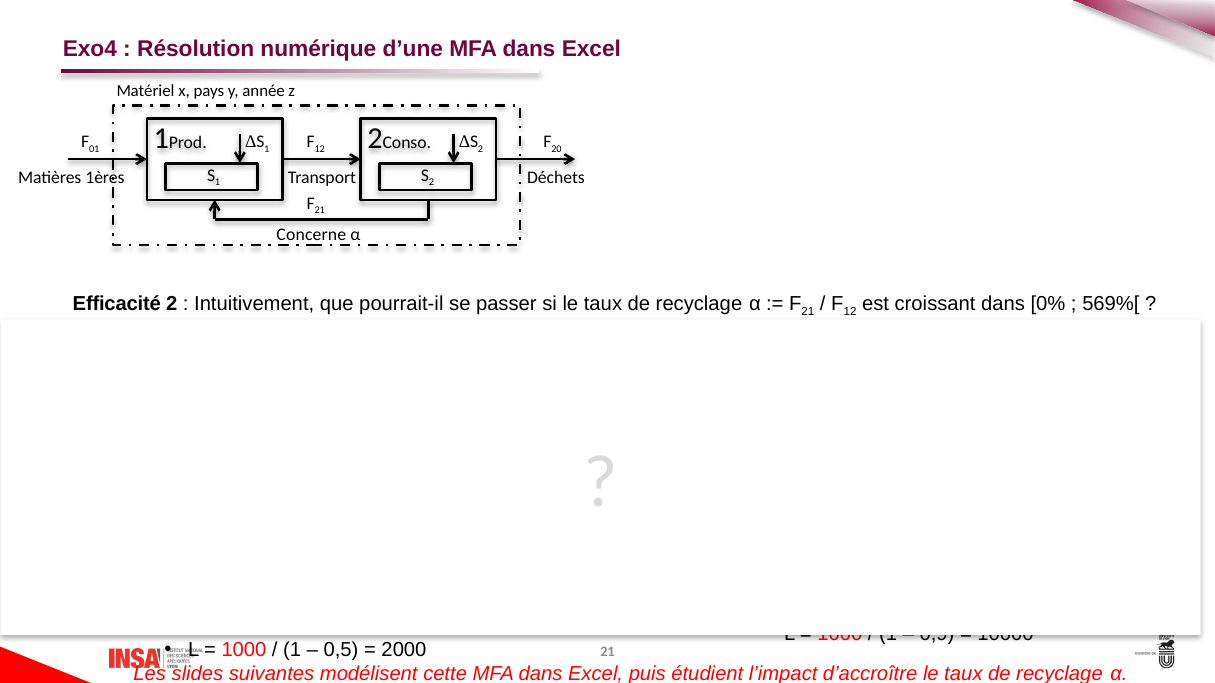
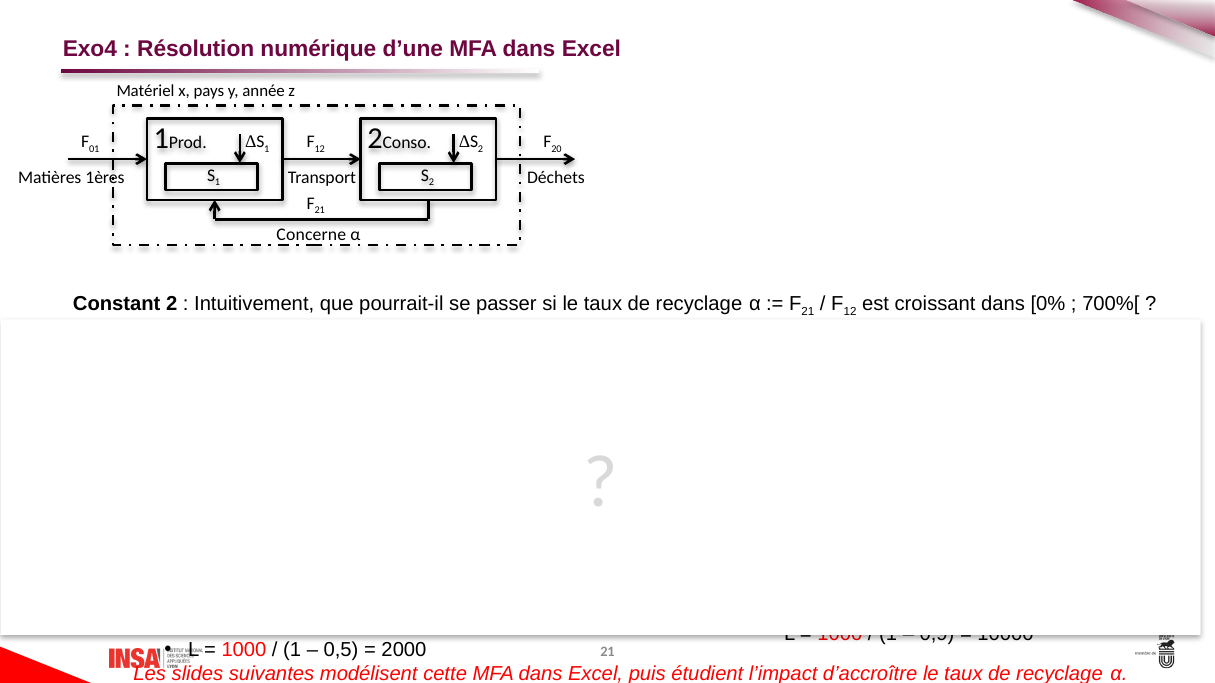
Efficacité: Efficacité -> Constant (117, 304)
569%[: 569%[ -> 700%[ (1111, 304)
